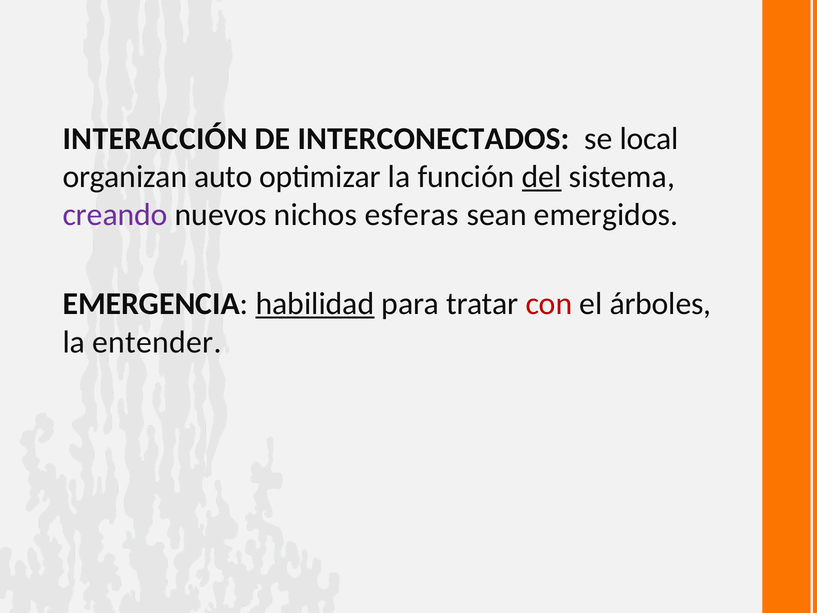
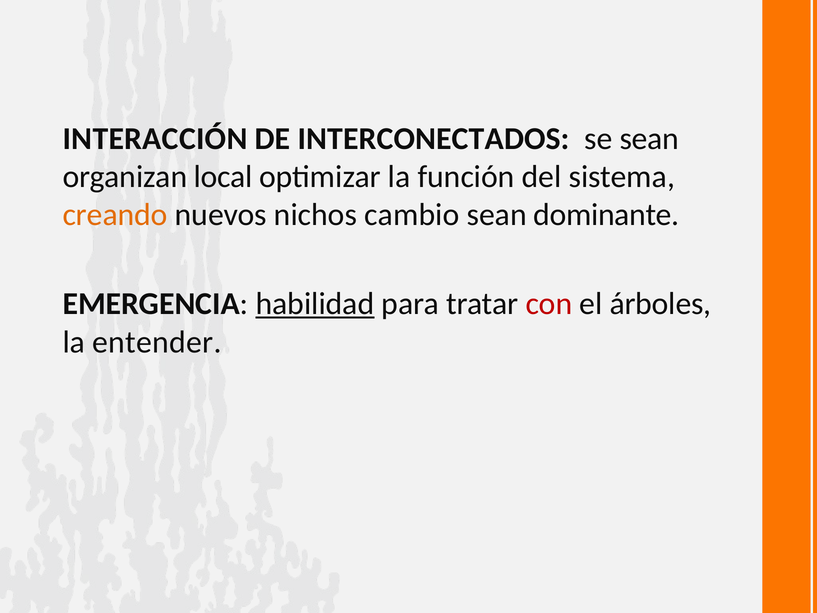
se local: local -> sean (649, 139)
auto: auto -> local (223, 177)
del underline: present -> none (542, 177)
creando colour: purple -> orange (115, 215)
esferas: esferas -> cambio (412, 215)
emergidos: emergidos -> dominante (606, 215)
